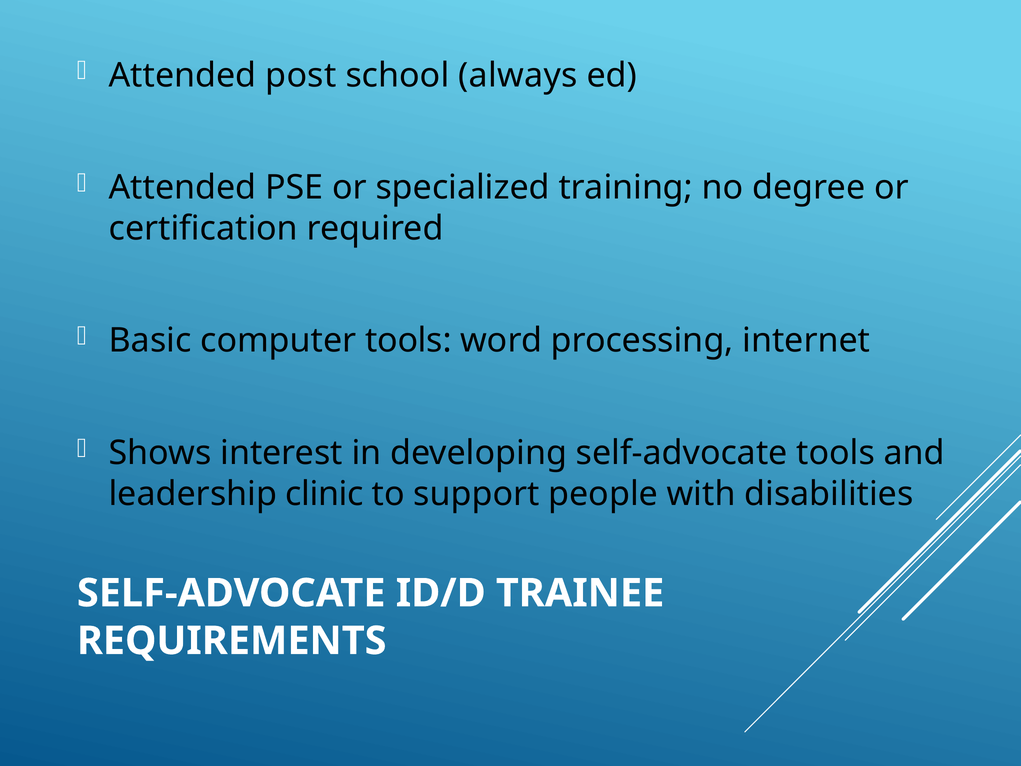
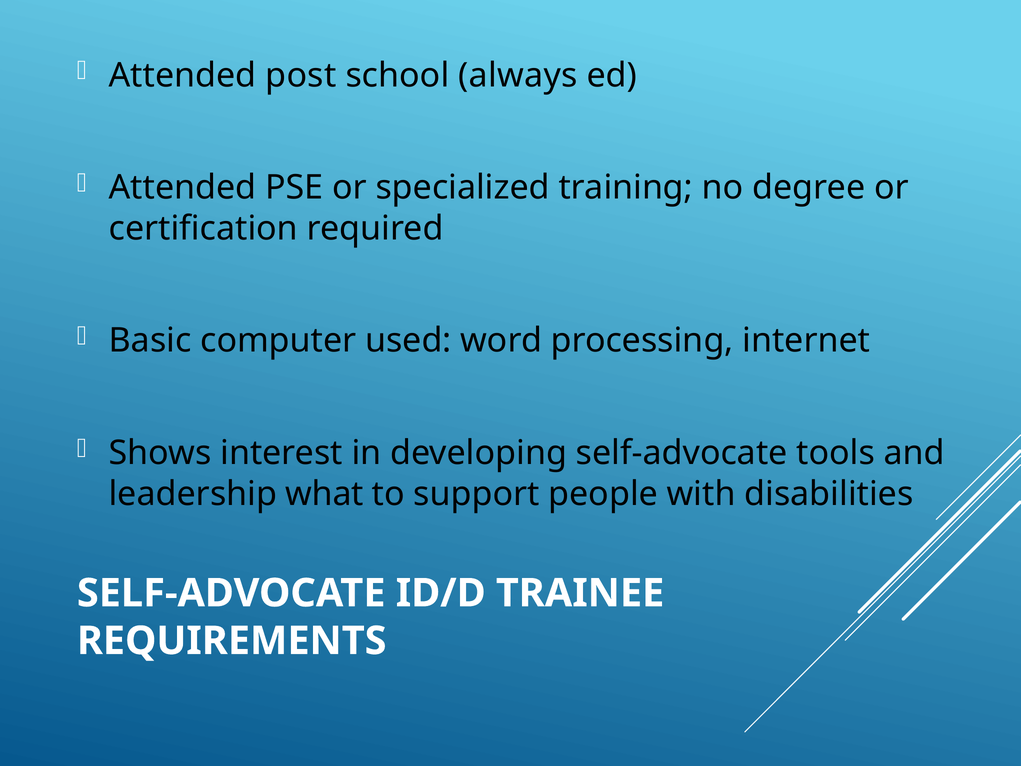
computer tools: tools -> used (408, 341)
clinic: clinic -> what (325, 494)
